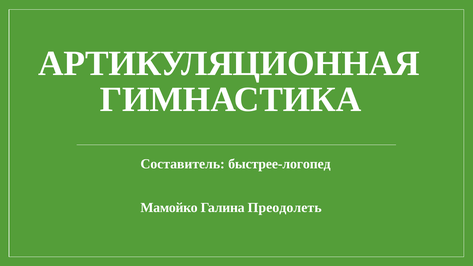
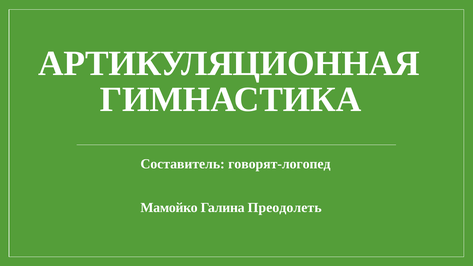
быстрее-логопед: быстрее-логопед -> говорят-логопед (279, 164)
